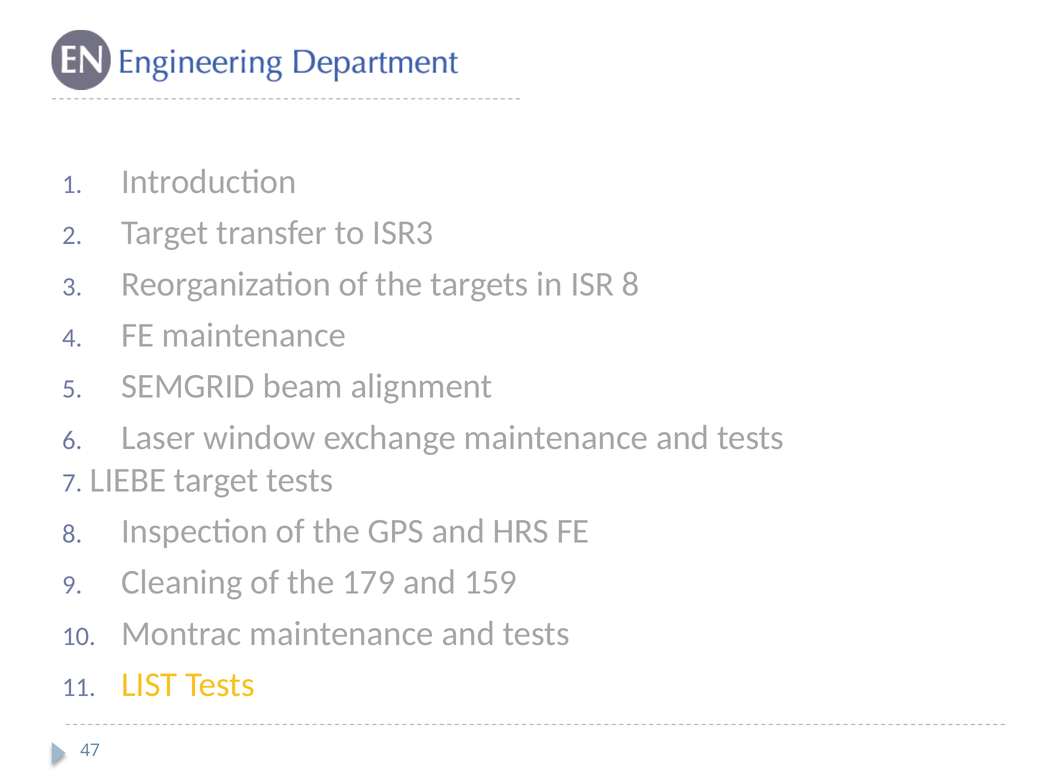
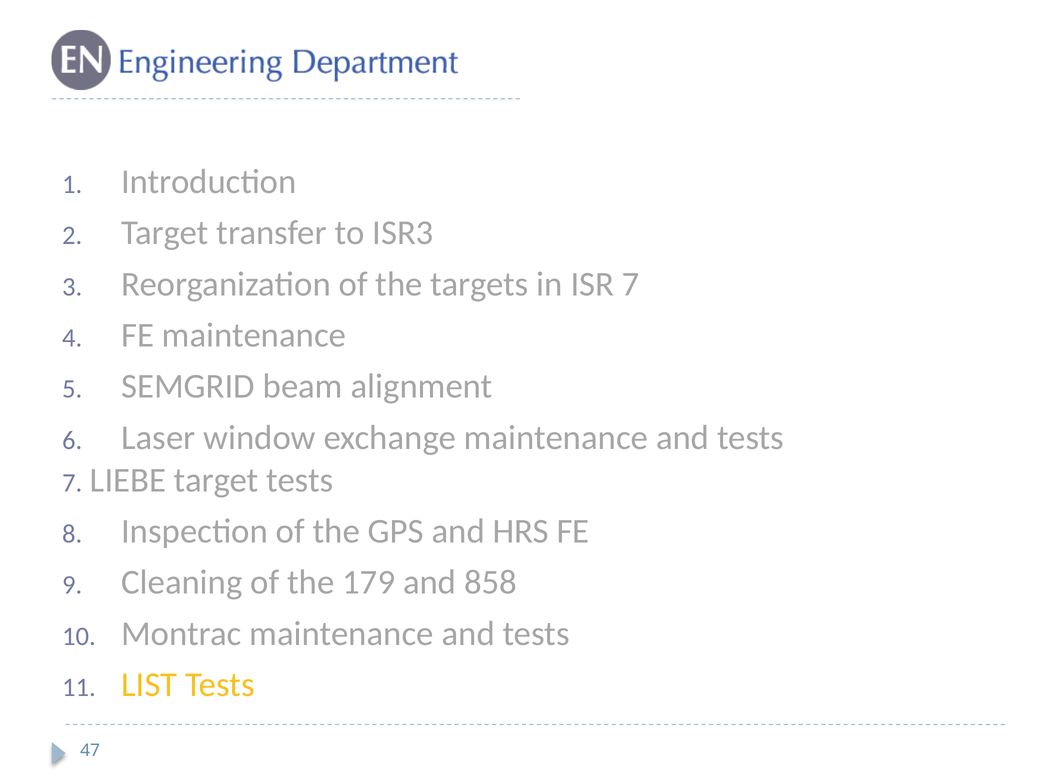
ISR 8: 8 -> 7 (631, 284)
159: 159 -> 858 (491, 582)
